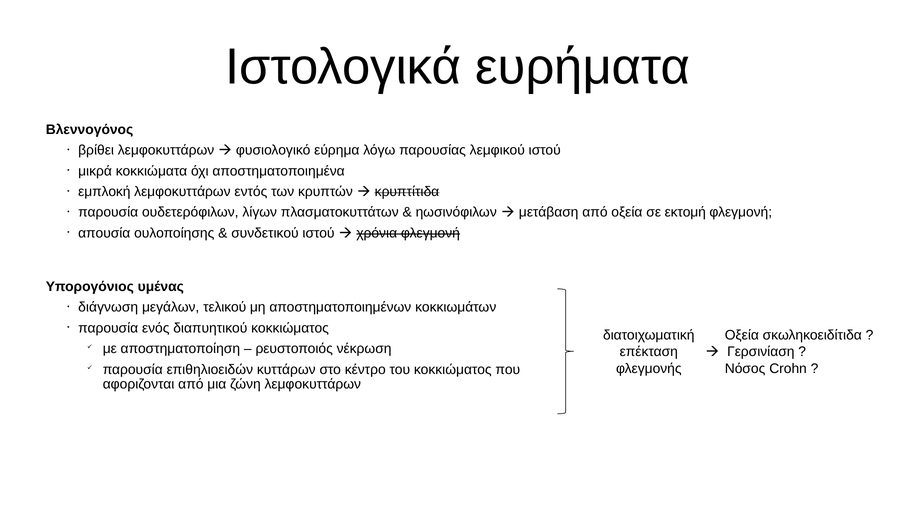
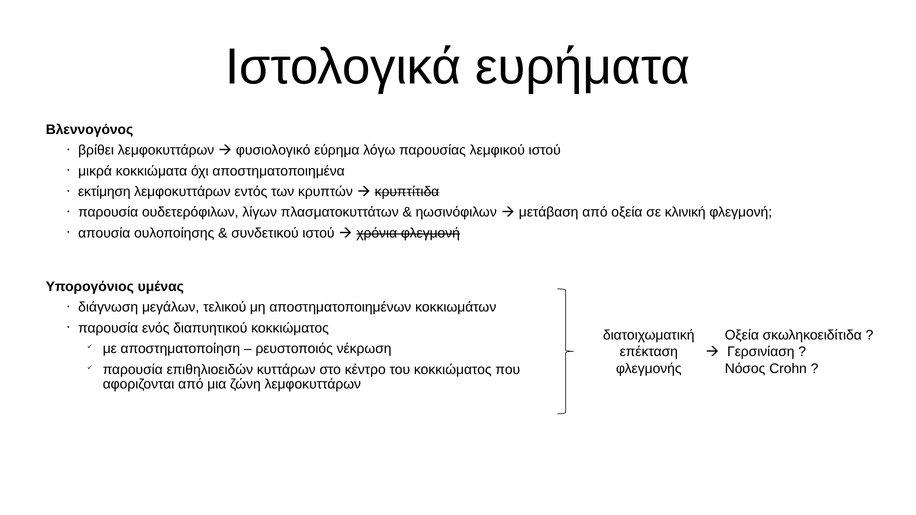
εμπλοκή: εμπλοκή -> εκτίμηση (104, 192)
εκτομή: εκτομή -> κλινική (685, 212)
